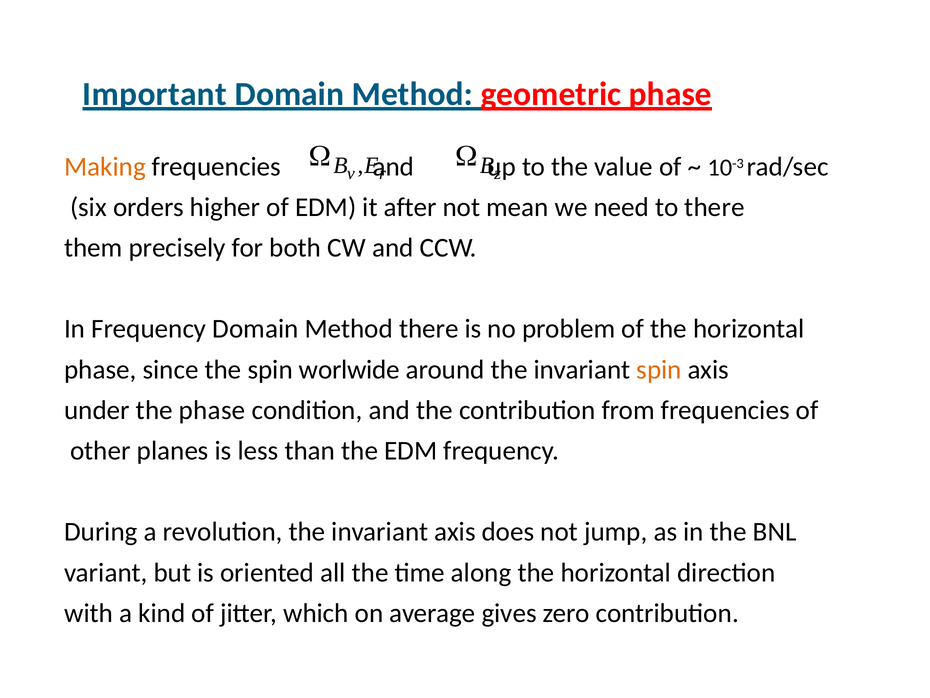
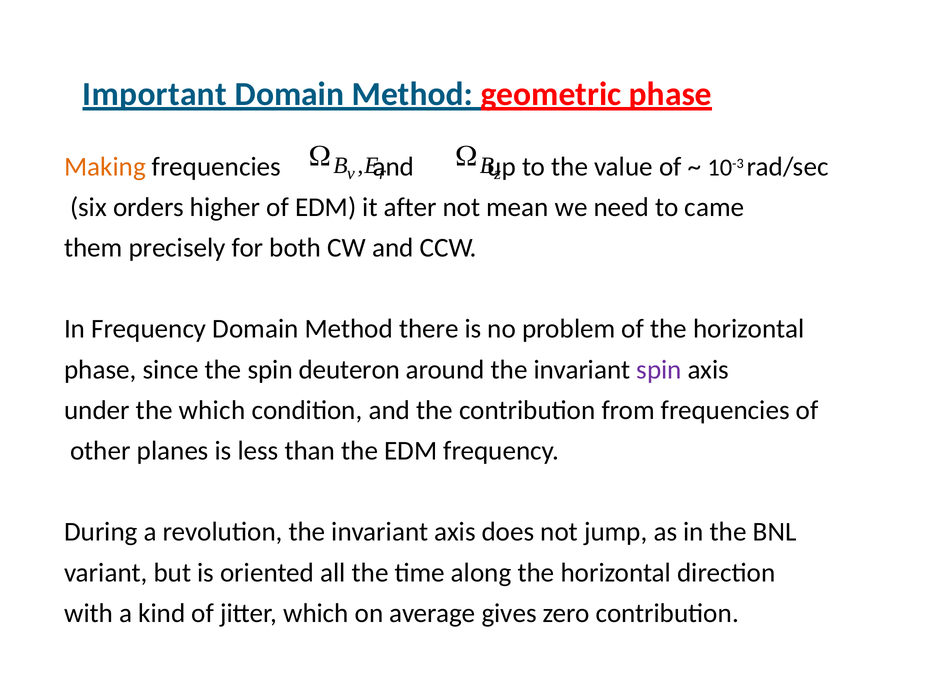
to there: there -> came (714, 207)
worlwide: worlwide -> deuteron (349, 369)
spin colour: orange -> purple (659, 369)
the phase: phase -> which (212, 410)
